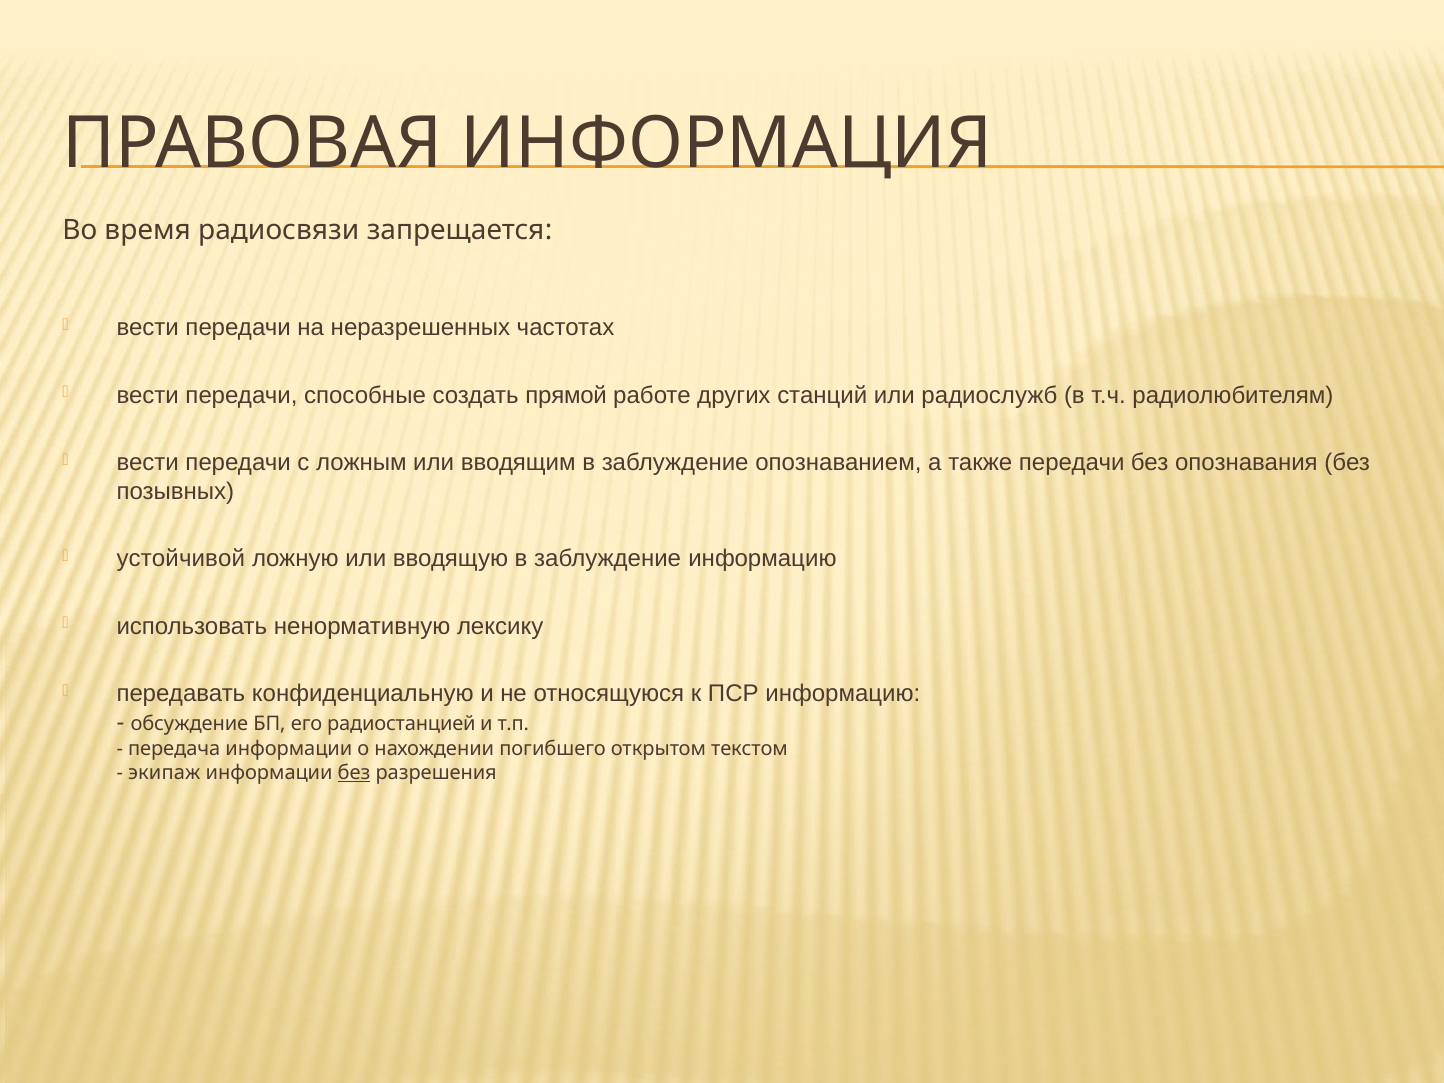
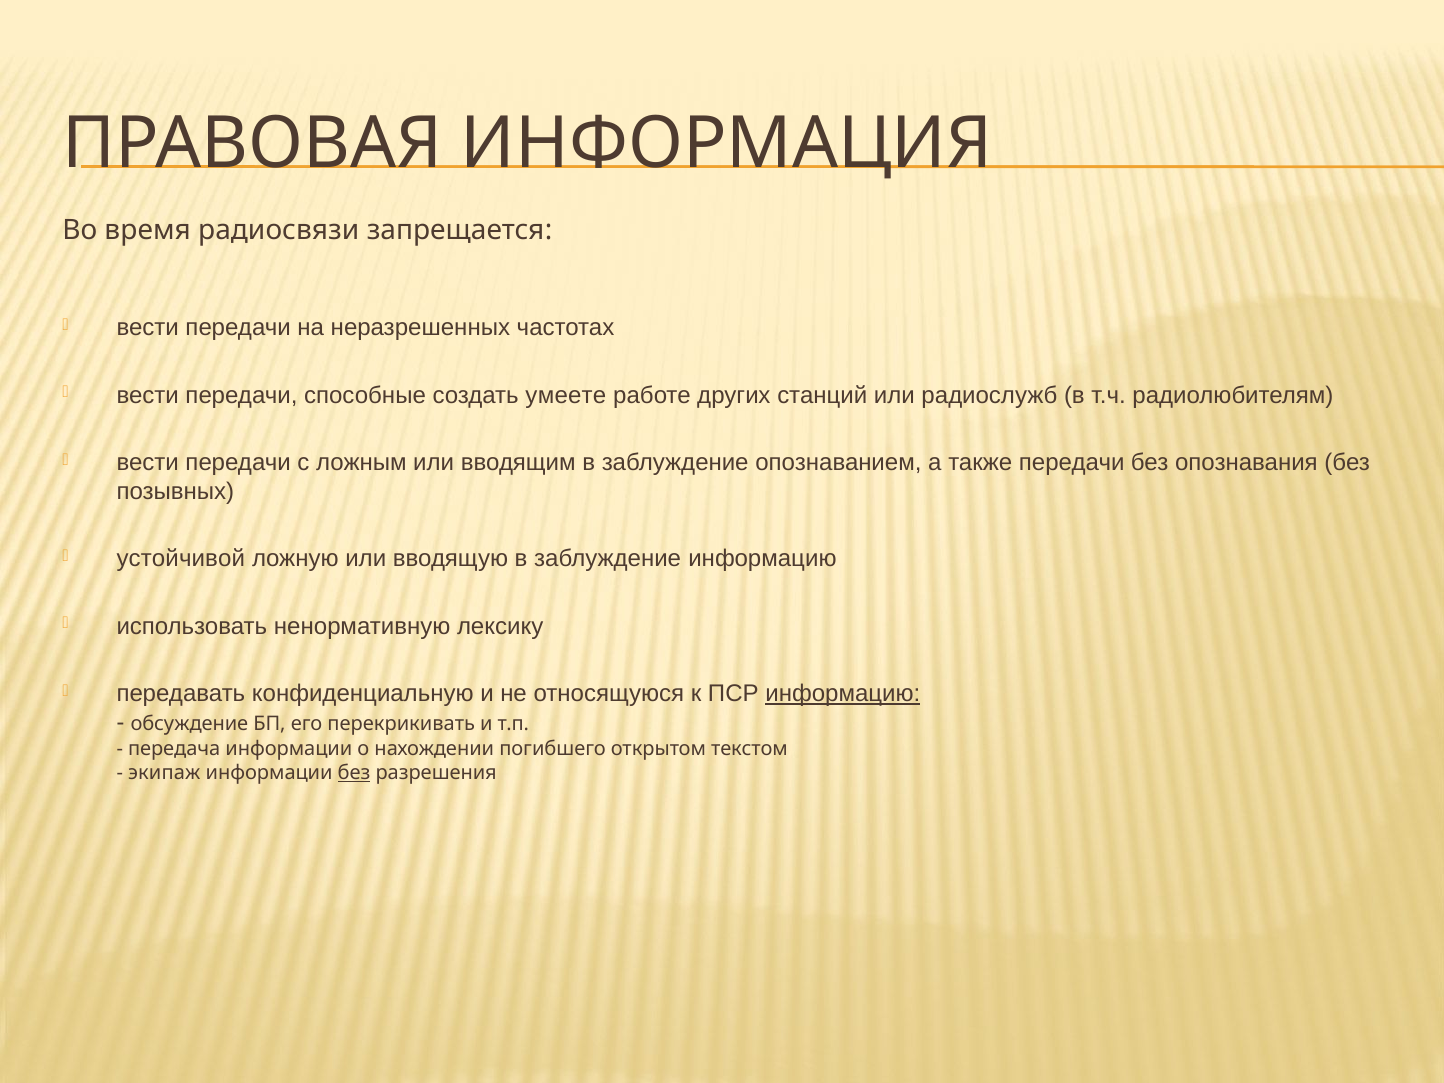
прямой: прямой -> умеете (566, 395)
информацию underline: none -> present (843, 694)
радиостанцией: радиостанцией -> перекрикивать (401, 724)
